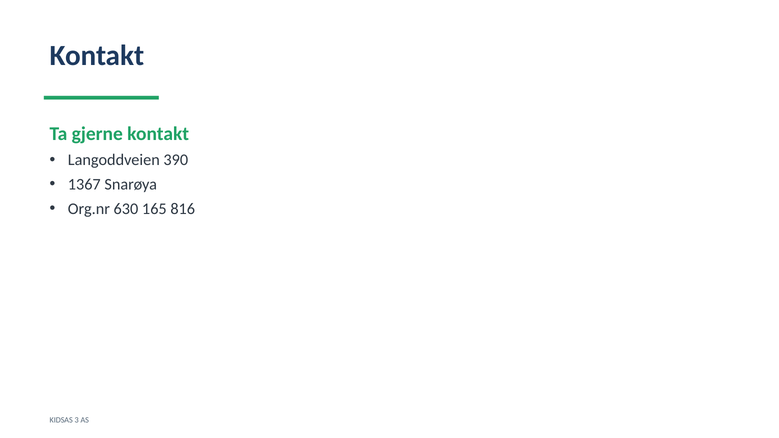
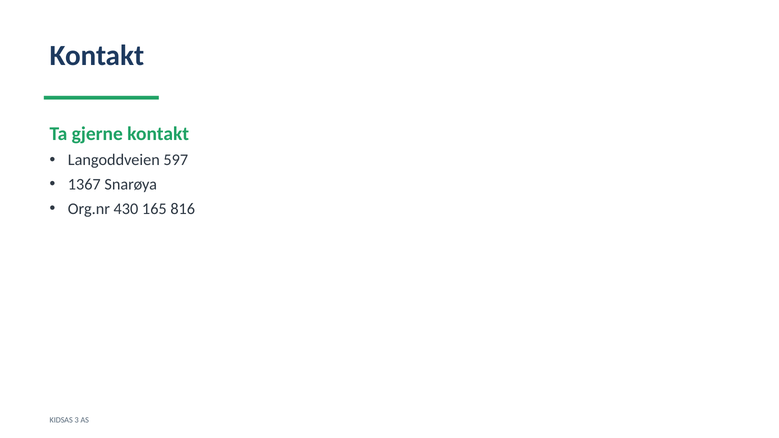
390: 390 -> 597 (176, 160)
630: 630 -> 430 (126, 209)
